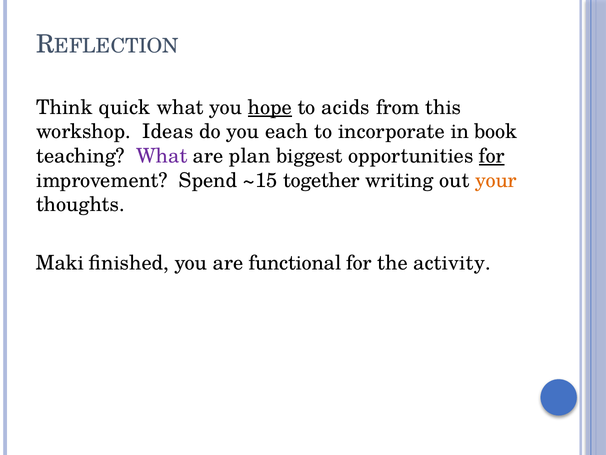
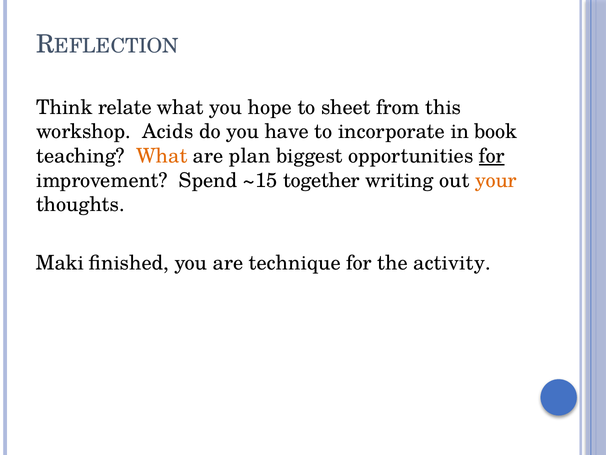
quick: quick -> relate (125, 107)
hope underline: present -> none (270, 107)
acids: acids -> sheet (346, 107)
Ideas: Ideas -> Acids (168, 132)
each: each -> have (287, 132)
What colour: purple -> orange (162, 156)
functional: functional -> technique (295, 263)
